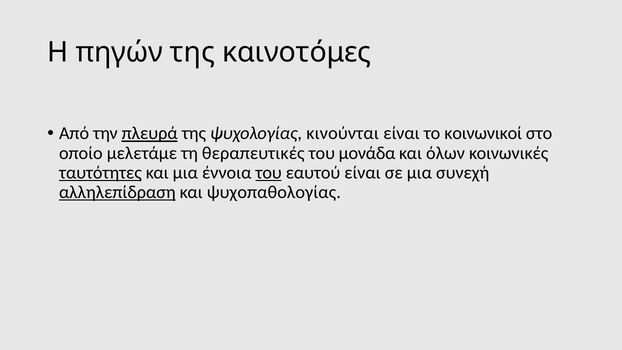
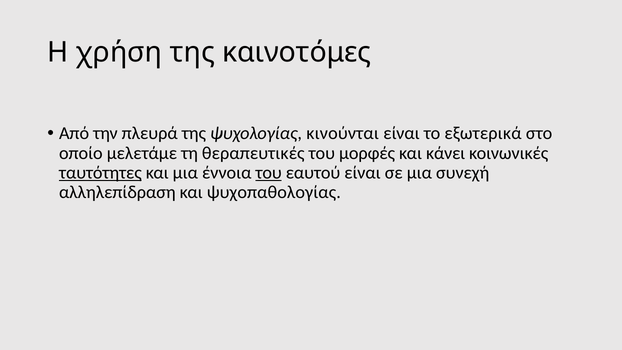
πηγών: πηγών -> χρήση (119, 52)
πλευρά underline: present -> none (150, 133)
κοινωνικοί: κοινωνικοί -> εξωτερικά (483, 133)
μονάδα: μονάδα -> μορφές (367, 153)
όλων: όλων -> κάνει (446, 153)
αλληλεπίδραση underline: present -> none (117, 192)
